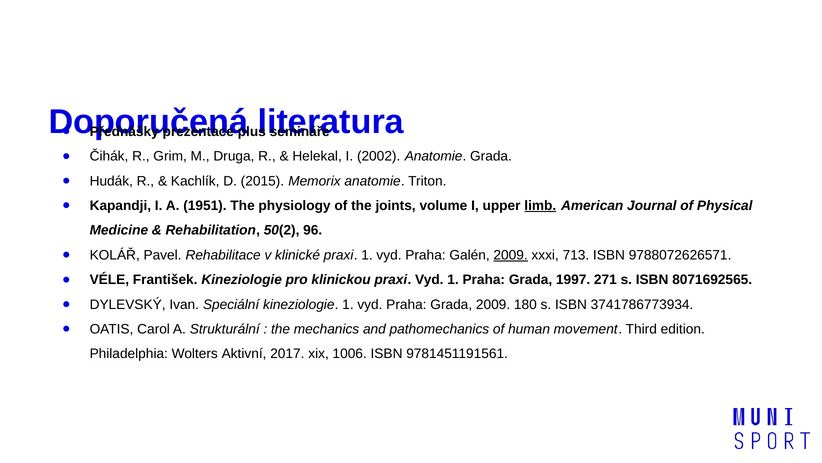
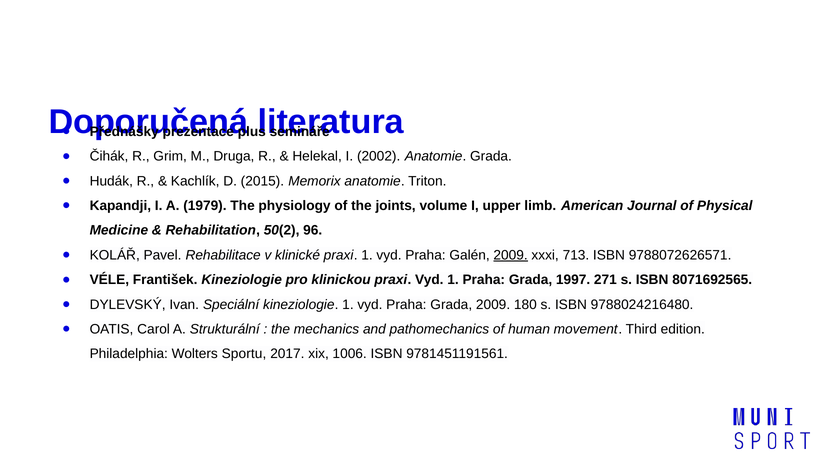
1951: 1951 -> 1979 (205, 205)
limb underline: present -> none (540, 205)
3741786773934: 3741786773934 -> 9788024216480 (642, 304)
Aktivní: Aktivní -> Sportu (244, 353)
